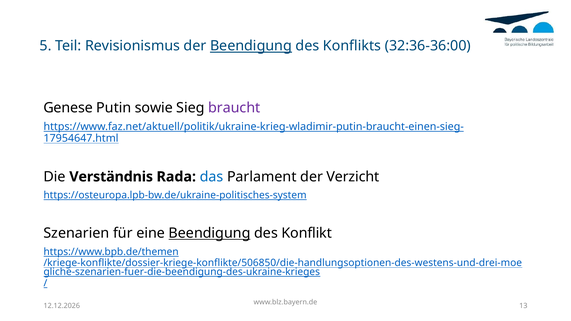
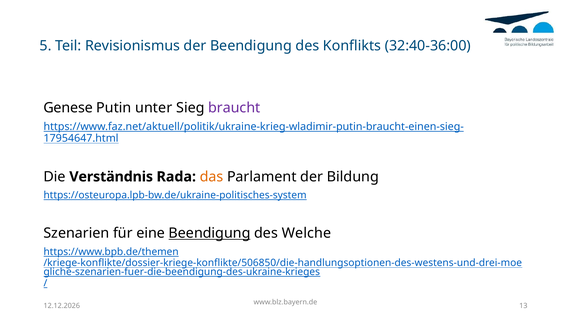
Beendigung underline: present -> none (251, 46)
32:36-36:00: 32:36-36:00 -> 32:40-36:00 (428, 46)
sowie: sowie -> unter (154, 108)
das colour: blue -> orange (212, 177)
Verzicht: Verzicht -> Bildung (353, 177)
Konflikt: Konflikt -> Welche (307, 233)
